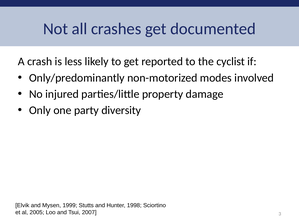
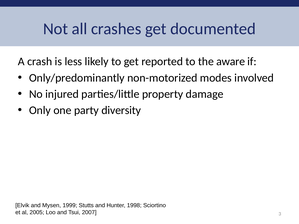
cyclist: cyclist -> aware (231, 62)
